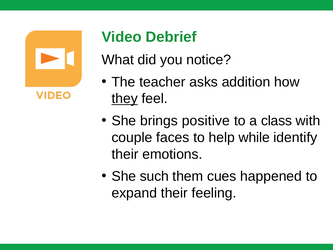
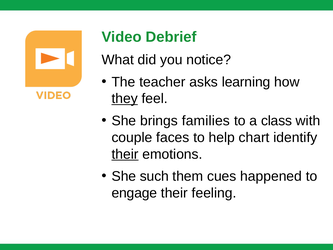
addition: addition -> learning (246, 82)
positive: positive -> families (206, 121)
while: while -> chart (254, 137)
their underline: none -> present (125, 154)
expand: expand -> engage (134, 193)
